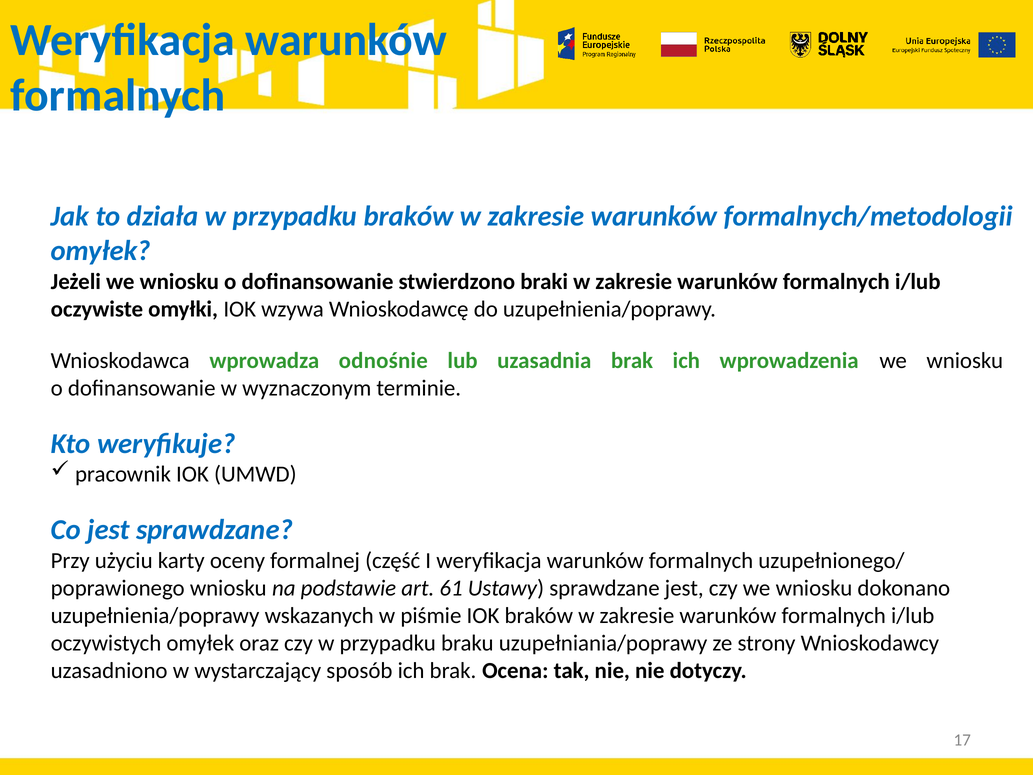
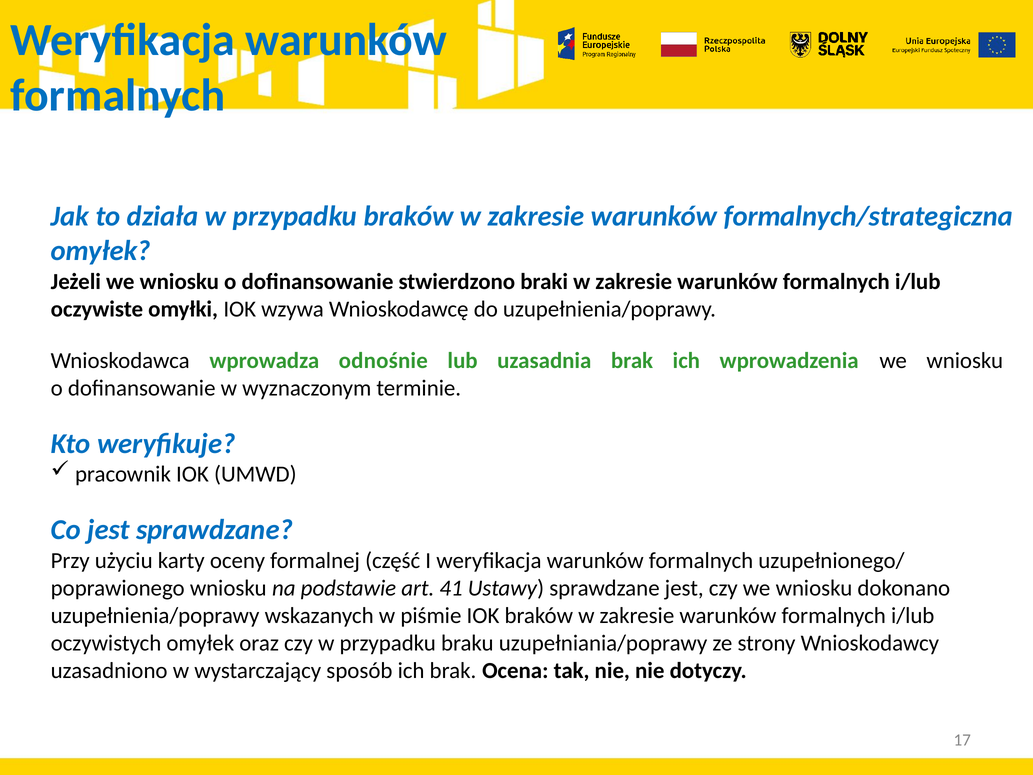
formalnych/metodologii: formalnych/metodologii -> formalnych/strategiczna (868, 216)
61: 61 -> 41 (451, 588)
